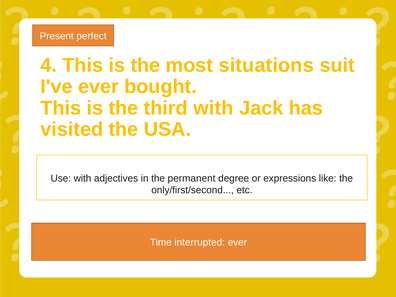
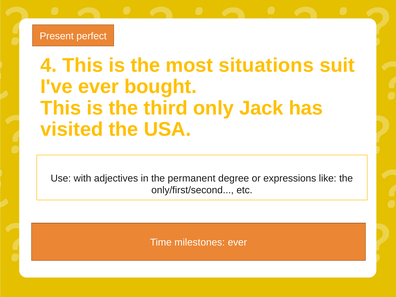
third with: with -> only (213, 108)
interrupted: interrupted -> milestones (200, 242)
